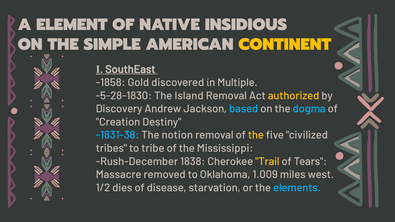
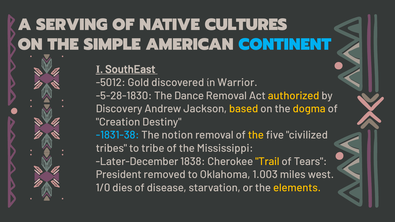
ELEMENT: ELEMENT -> SERVING (72, 25)
INSIDIOUS: INSIDIOUS -> CULTURES (246, 25)
CONTINENT colour: yellow -> light blue (285, 44)
-1858: -1858 -> -5012 (111, 83)
Multiple: Multiple -> Warrior (237, 83)
Island: Island -> Dance (189, 96)
based colour: light blue -> yellow (244, 109)
dogma colour: light blue -> yellow (309, 109)
Rush-December: Rush-December -> Later-December (137, 162)
Massacre: Massacre -> President (119, 175)
1.009: 1.009 -> 1.003 (265, 175)
1/2: 1/2 -> 1/0 (103, 188)
elements colour: light blue -> yellow (297, 188)
